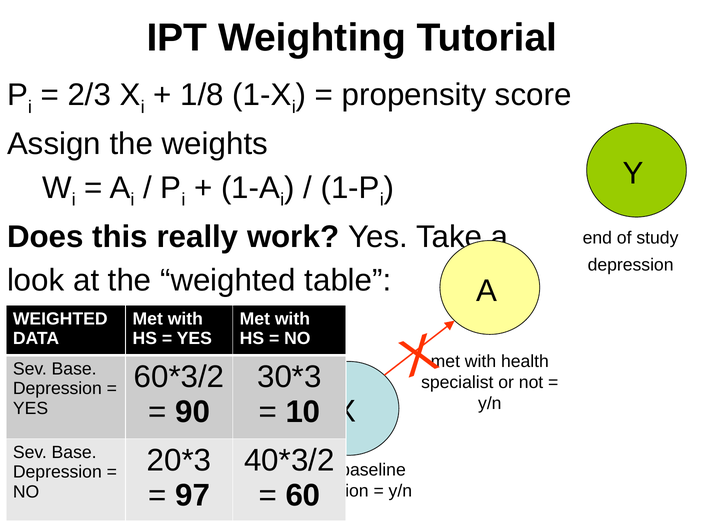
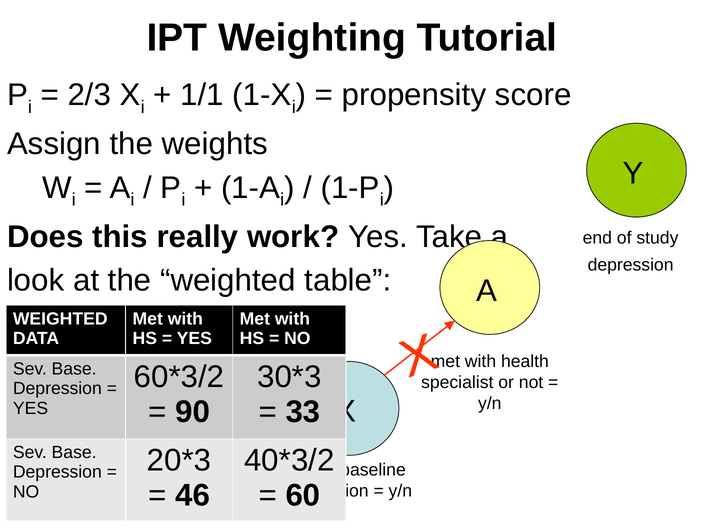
1/8: 1/8 -> 1/1 (202, 95)
10: 10 -> 33 (303, 412)
97: 97 -> 46 (193, 495)
